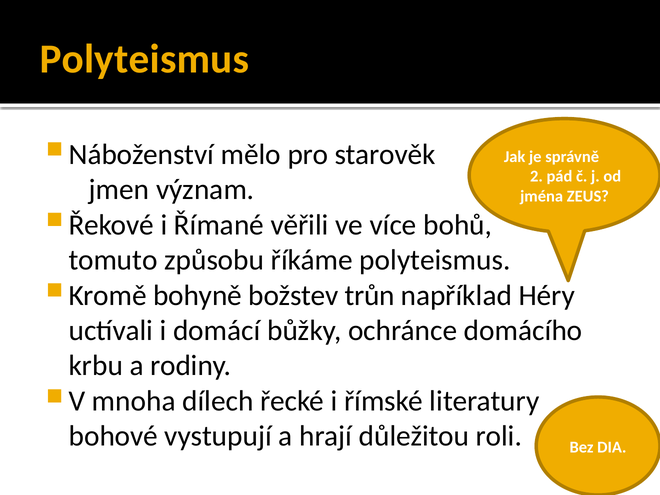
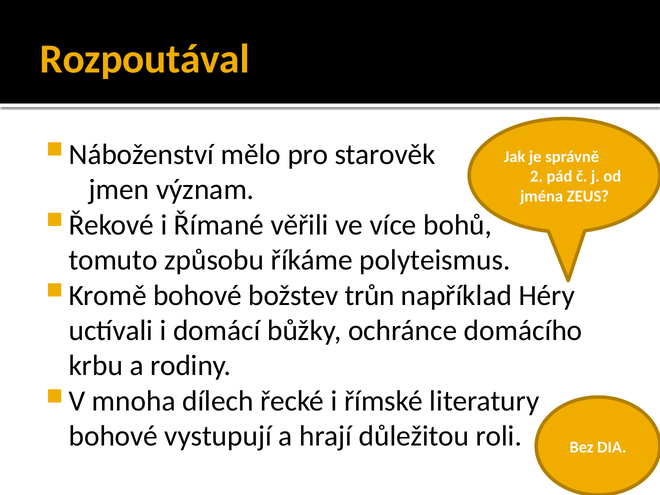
Polyteismus: Polyteismus -> Rozpoutával (145, 59)
bohyně: bohyně -> bohové (198, 295)
